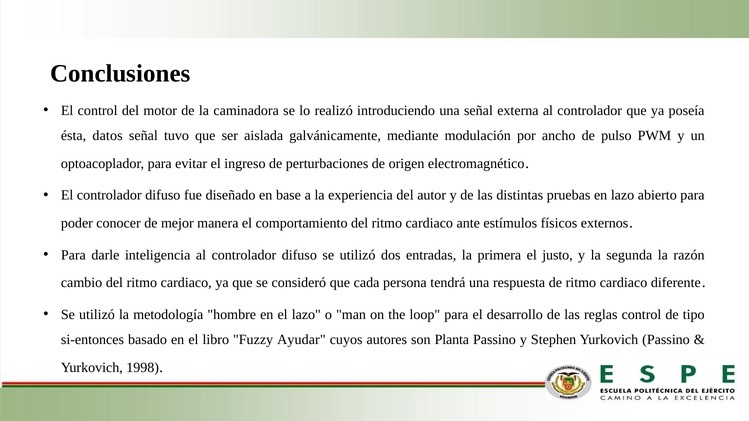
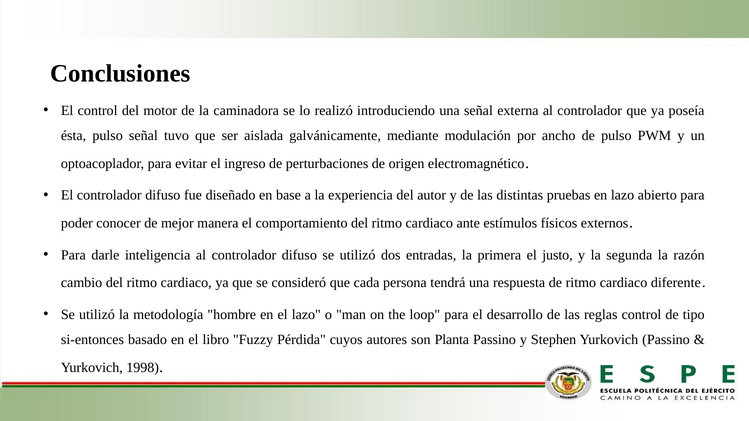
ésta datos: datos -> pulso (108, 136)
Ayudar: Ayudar -> Pérdida (301, 340)
